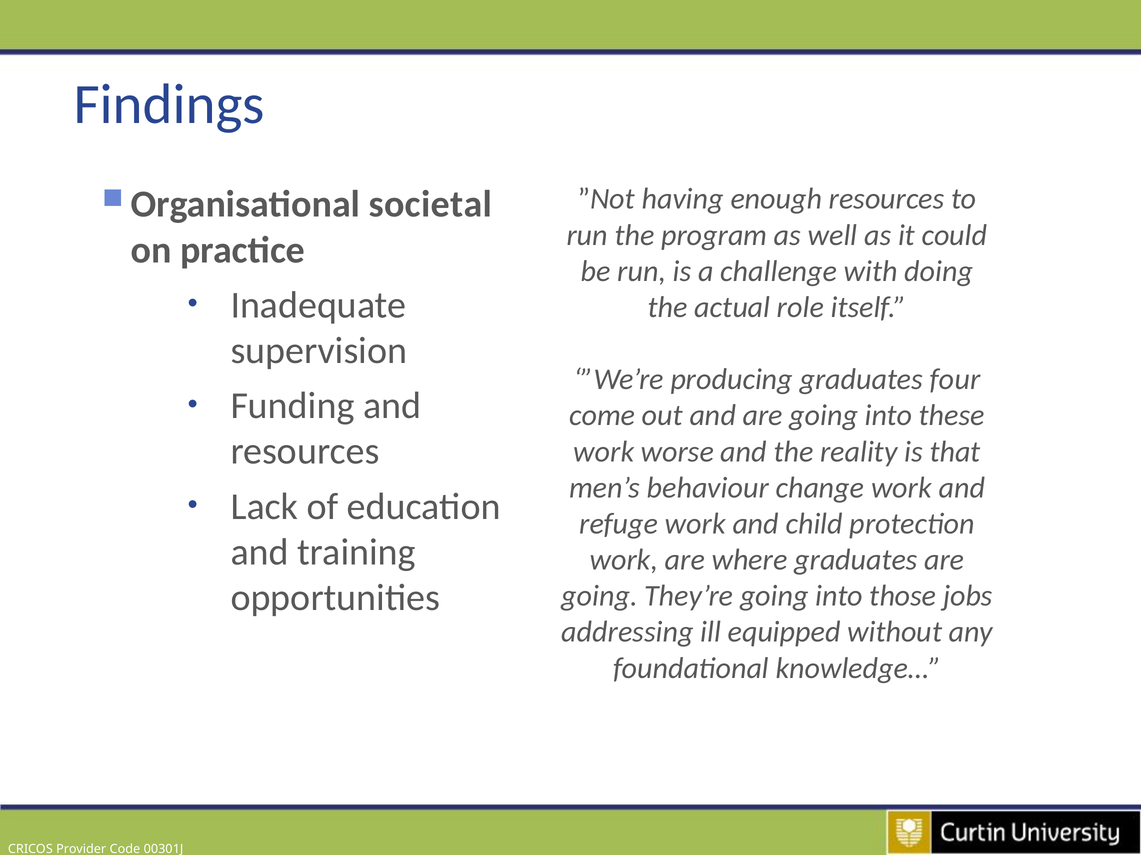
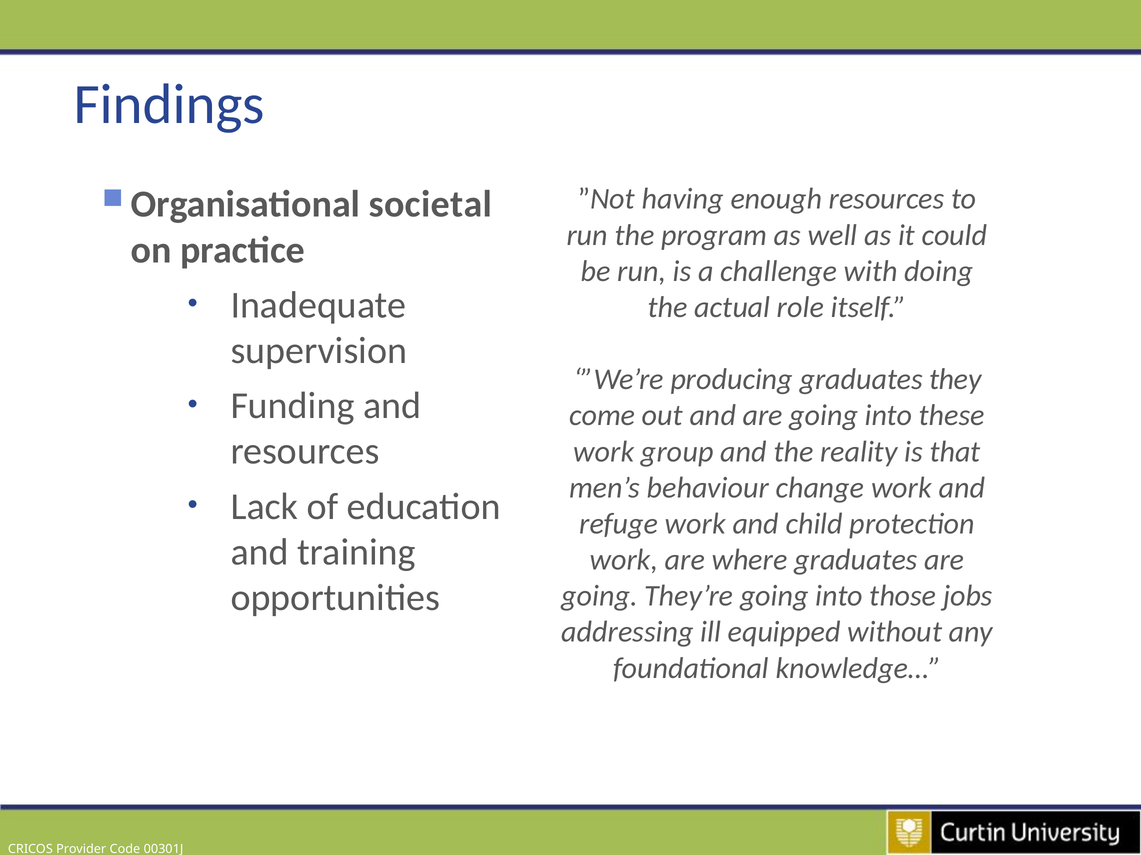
four: four -> they (955, 380)
worse: worse -> group (677, 452)
